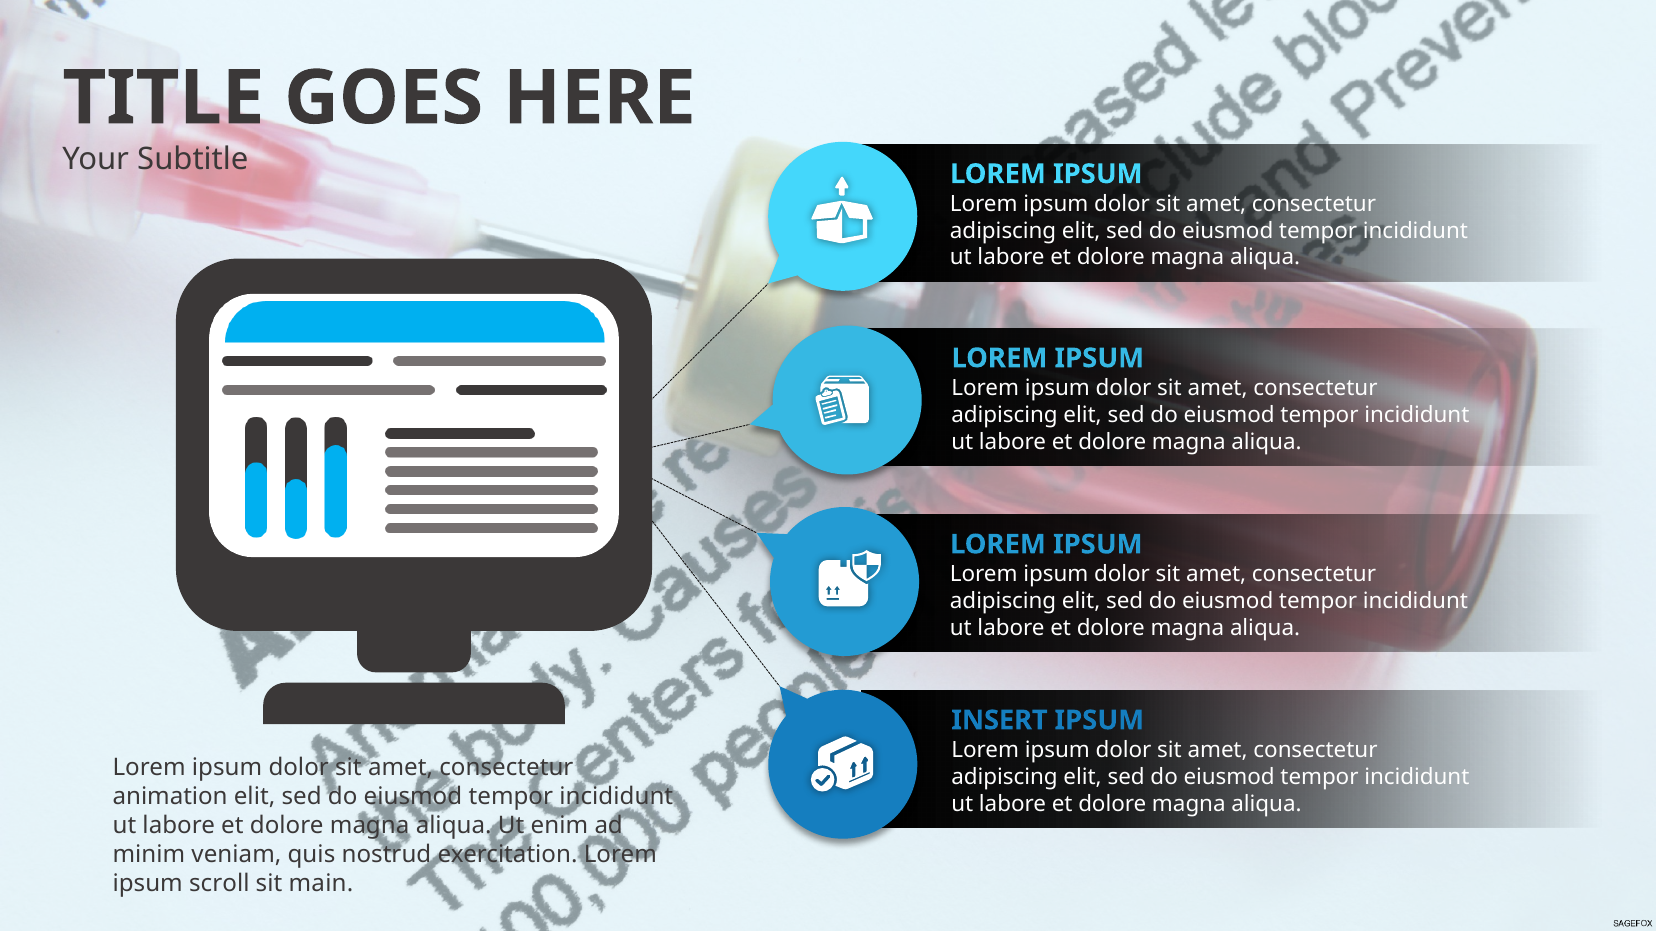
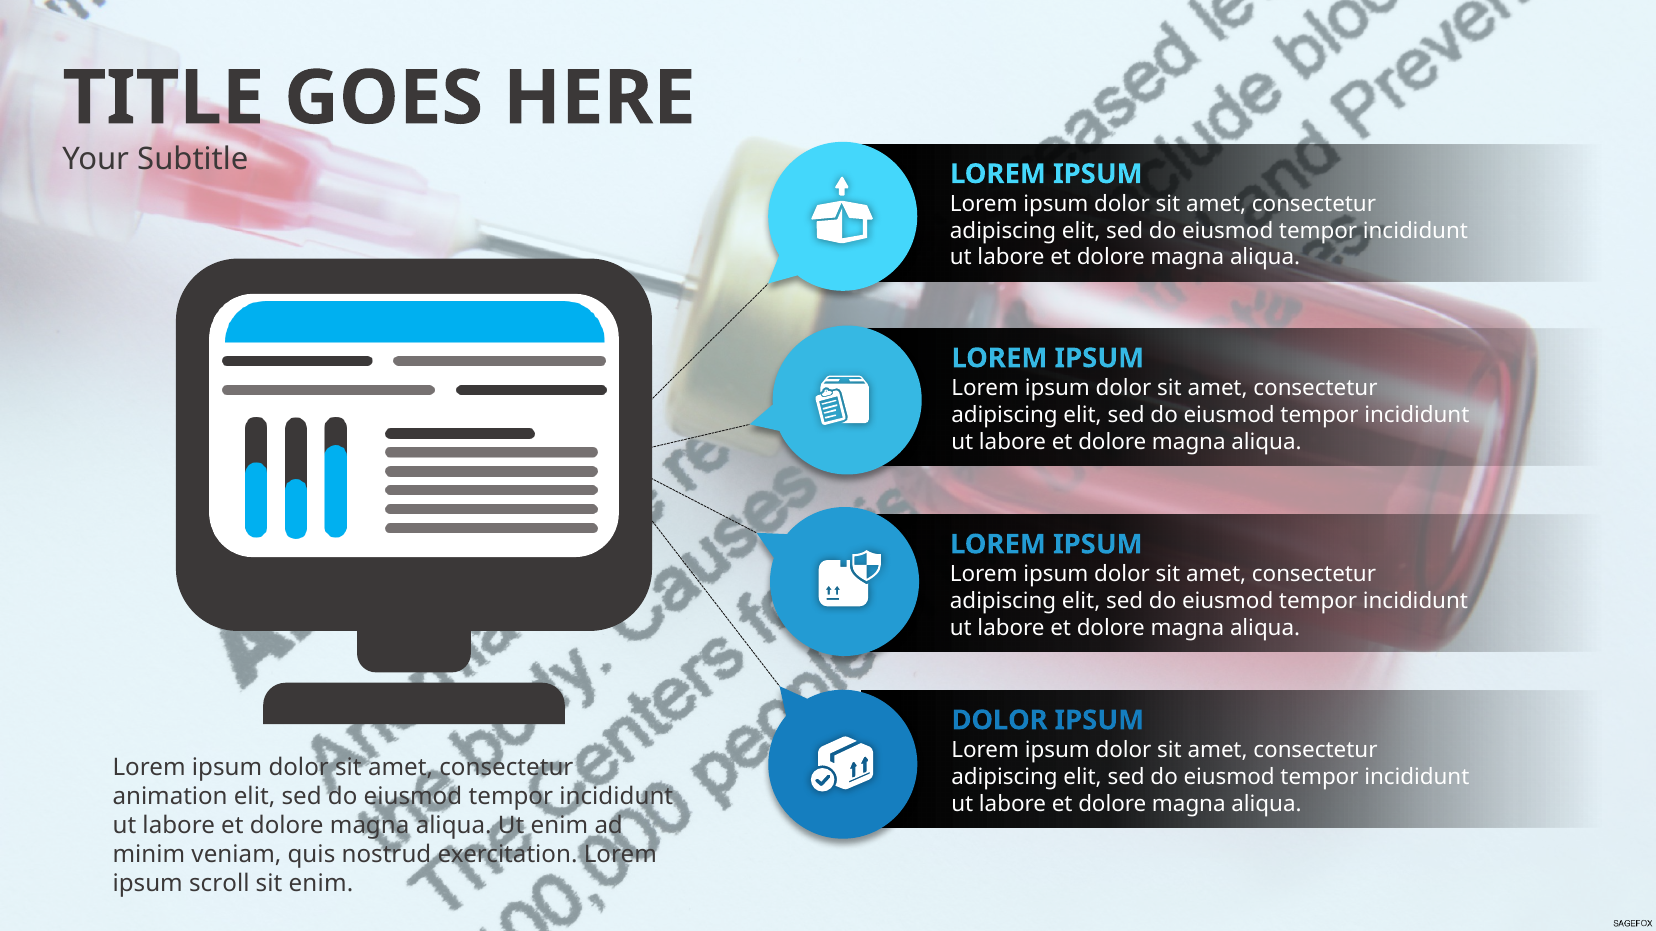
INSERT: INSERT -> DOLOR (1000, 721)
sit main: main -> enim (321, 884)
